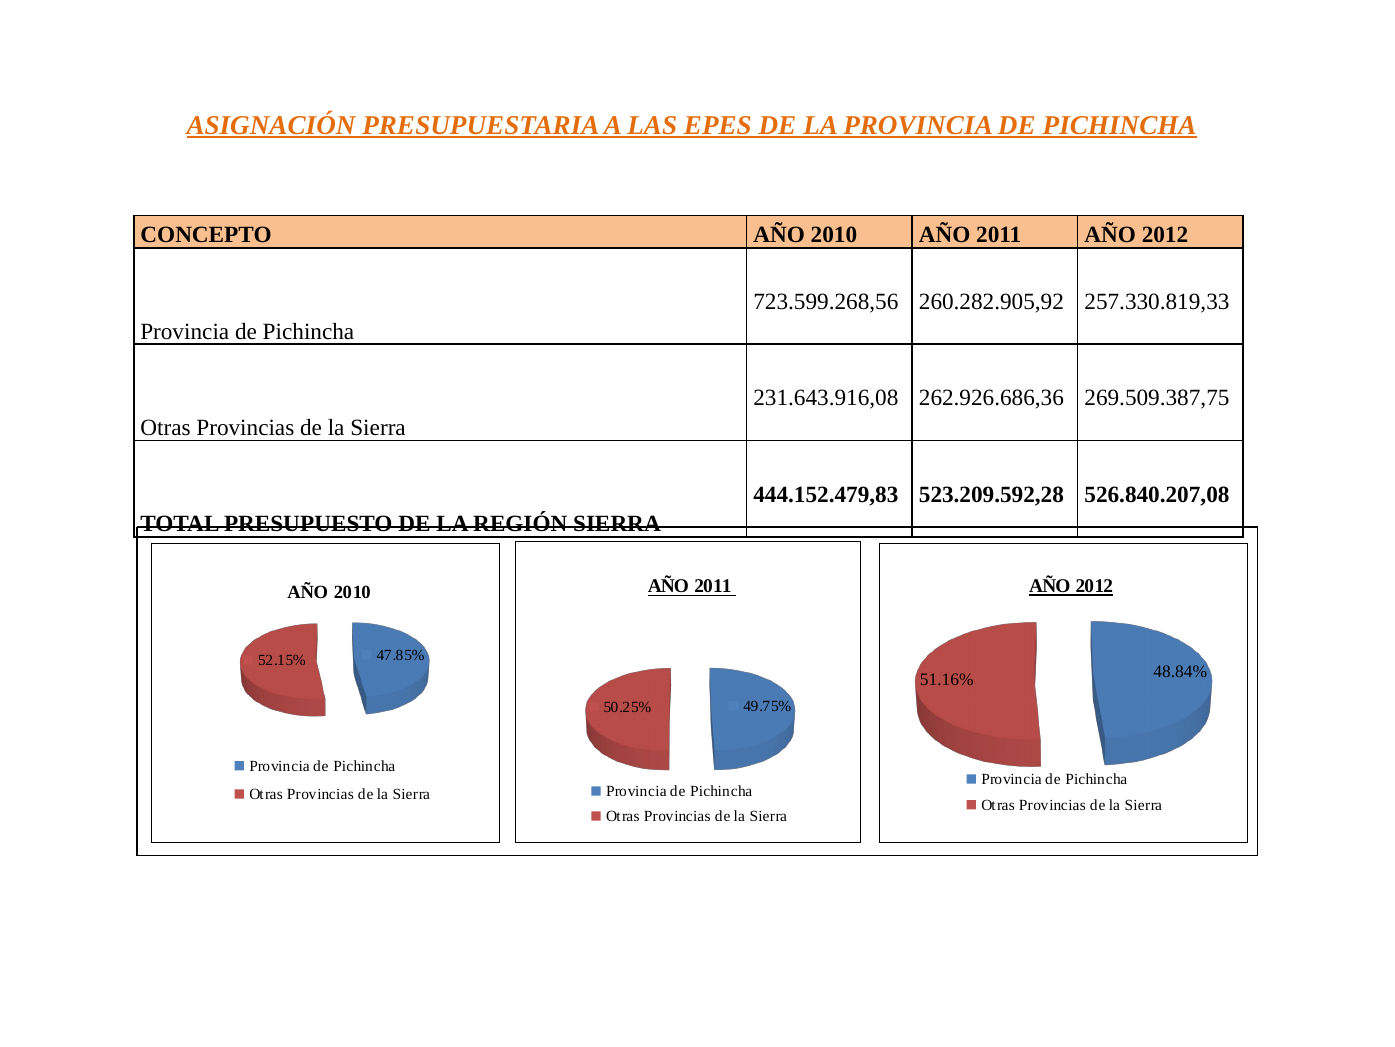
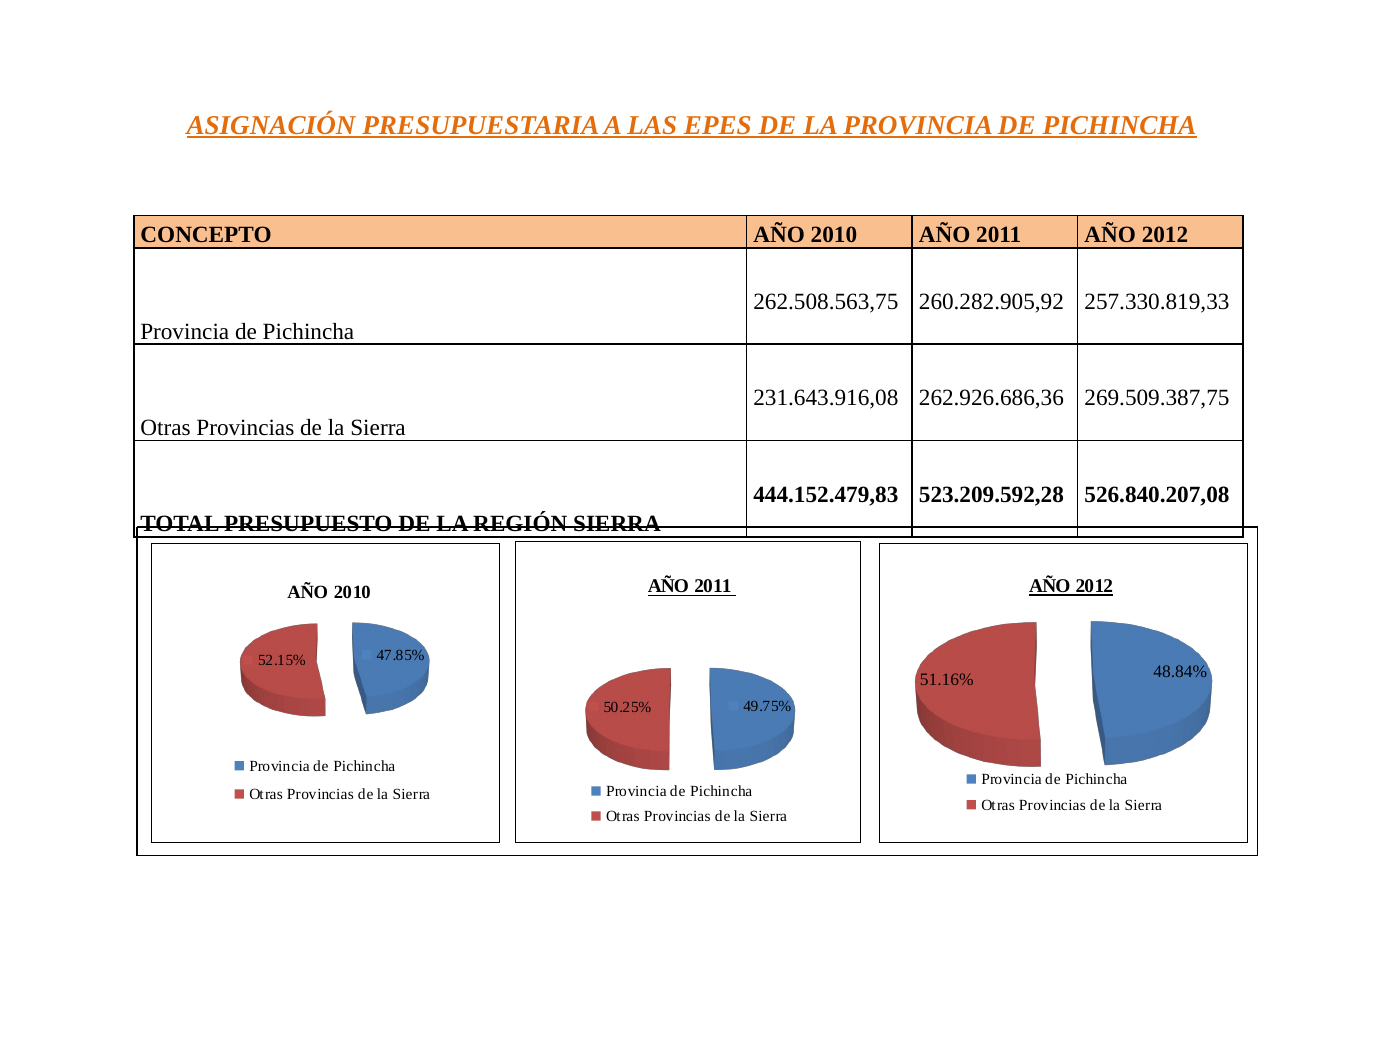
723.599.268,56: 723.599.268,56 -> 262.508.563,75 (826, 301)
